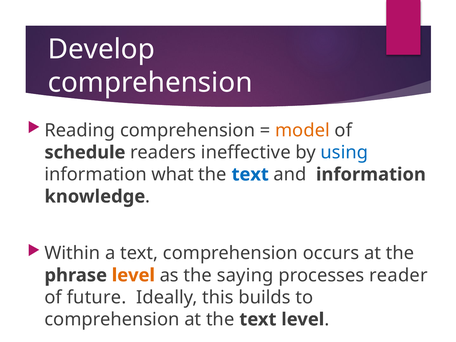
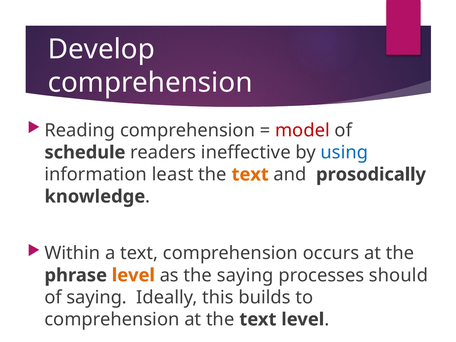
model colour: orange -> red (302, 130)
what: what -> least (173, 174)
text colour: blue -> orange (250, 174)
and information: information -> prosodically (371, 174)
reader: reader -> should (398, 275)
of future: future -> saying (97, 297)
